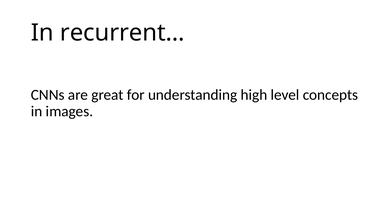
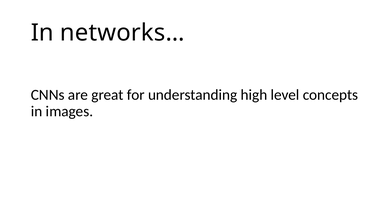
recurrent…: recurrent… -> networks… (122, 33)
